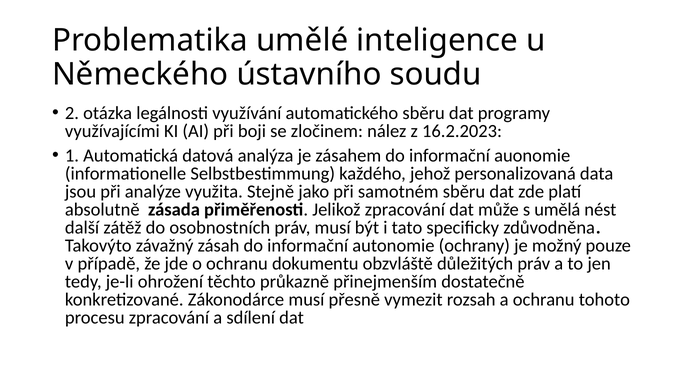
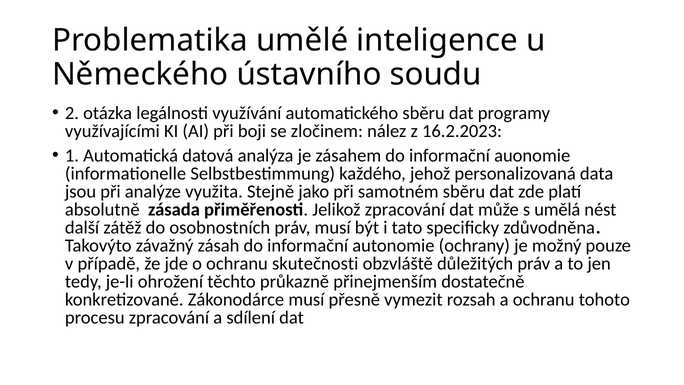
dokumentu: dokumentu -> skutečnosti (315, 264)
